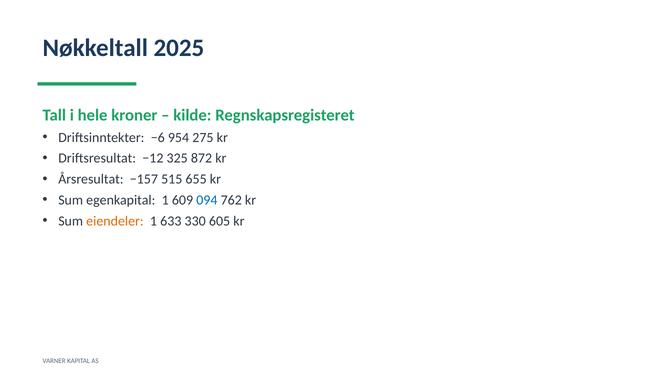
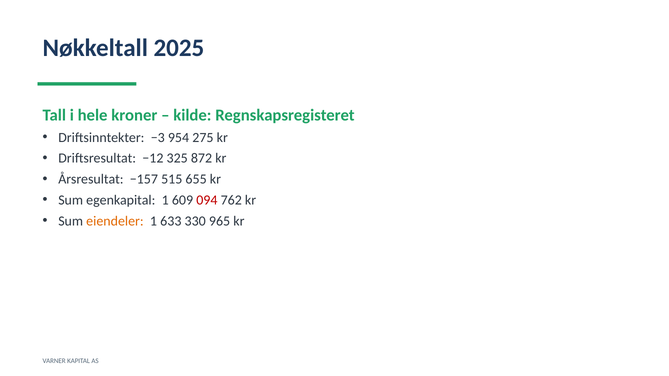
−6: −6 -> −3 (158, 138)
094 colour: blue -> red (207, 200)
605: 605 -> 965 (220, 221)
